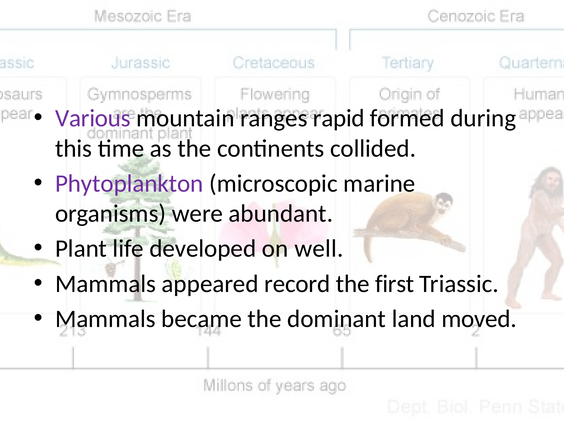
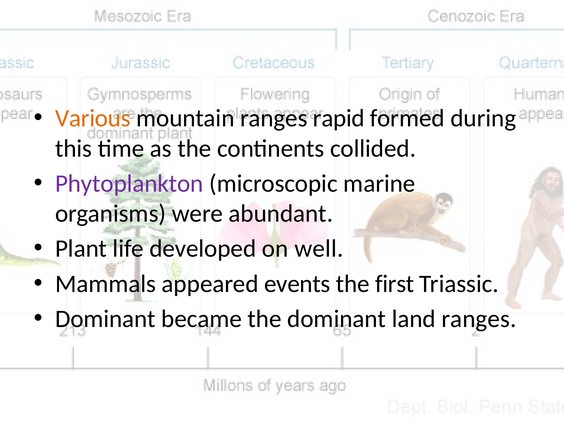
Various colour: purple -> orange (93, 118)
record: record -> events (297, 284)
Mammals: Mammals -> Dominant (105, 319)
land moved: moved -> ranges (479, 319)
